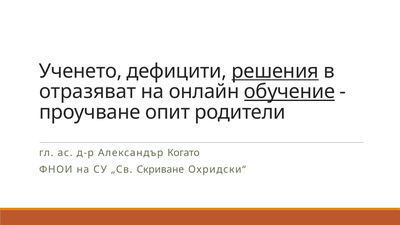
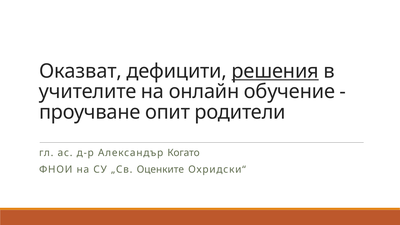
Ученето: Ученето -> Оказват (80, 71)
отразяват: отразяват -> учителите (88, 92)
обучение underline: present -> none (289, 92)
Скриване: Скриване -> Оценките (160, 170)
